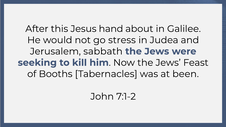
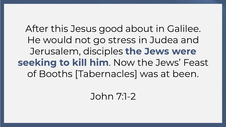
hand: hand -> good (111, 29)
sabbath: sabbath -> disciples (103, 51)
